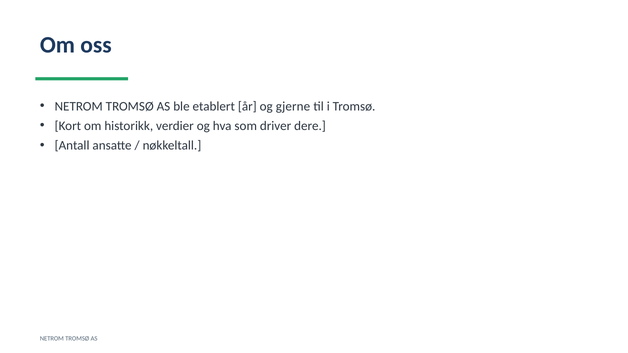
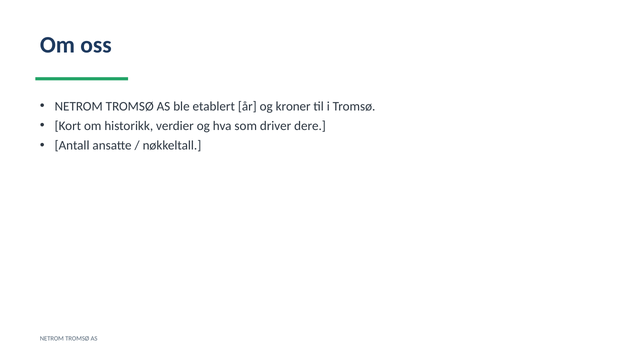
gjerne: gjerne -> kroner (293, 106)
